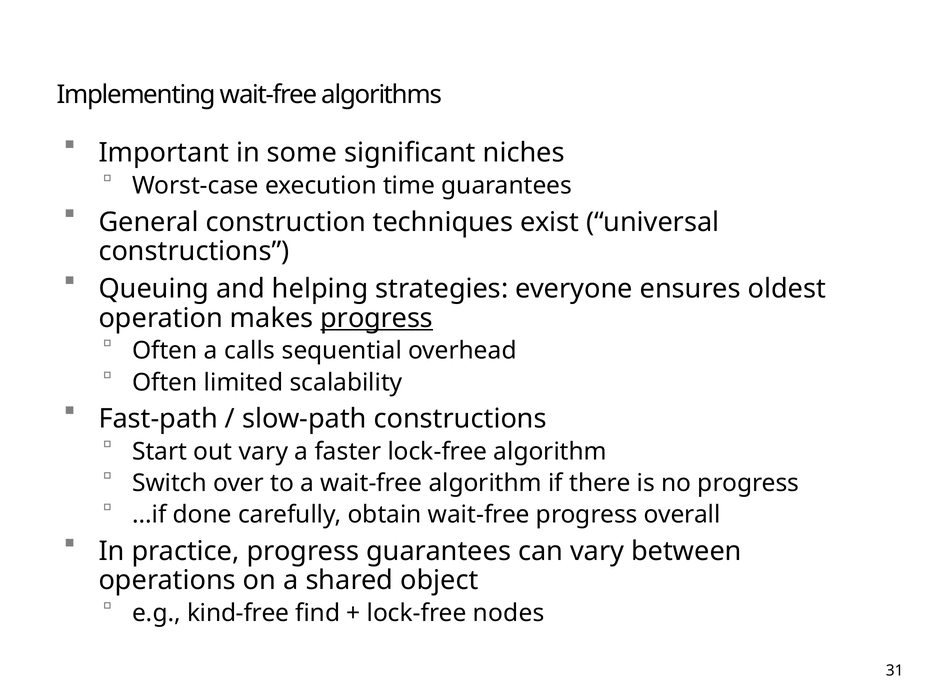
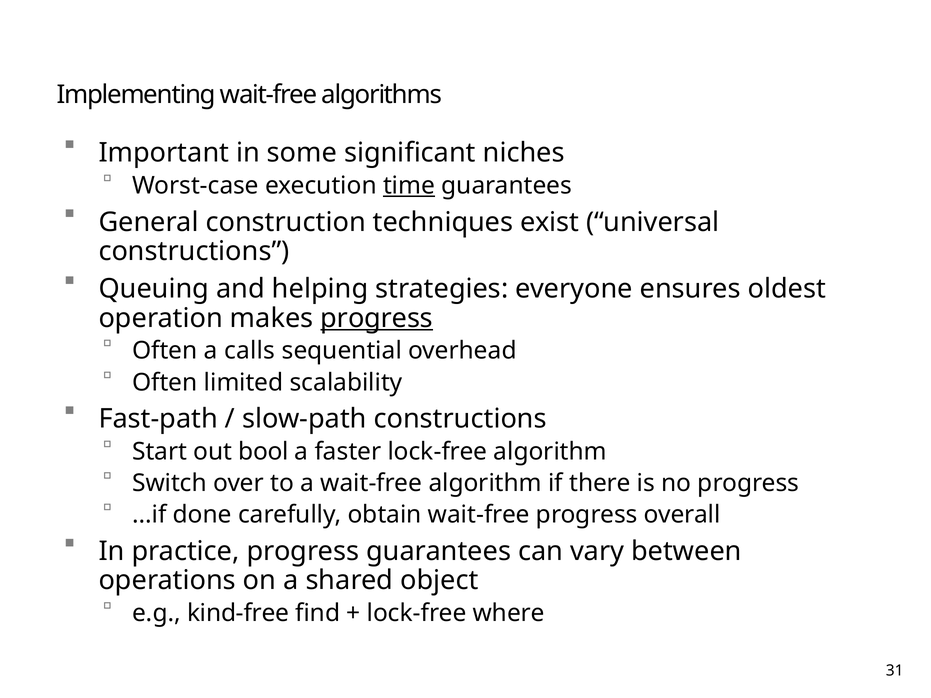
time underline: none -> present (409, 186)
out vary: vary -> bool (264, 452)
nodes: nodes -> where (509, 613)
